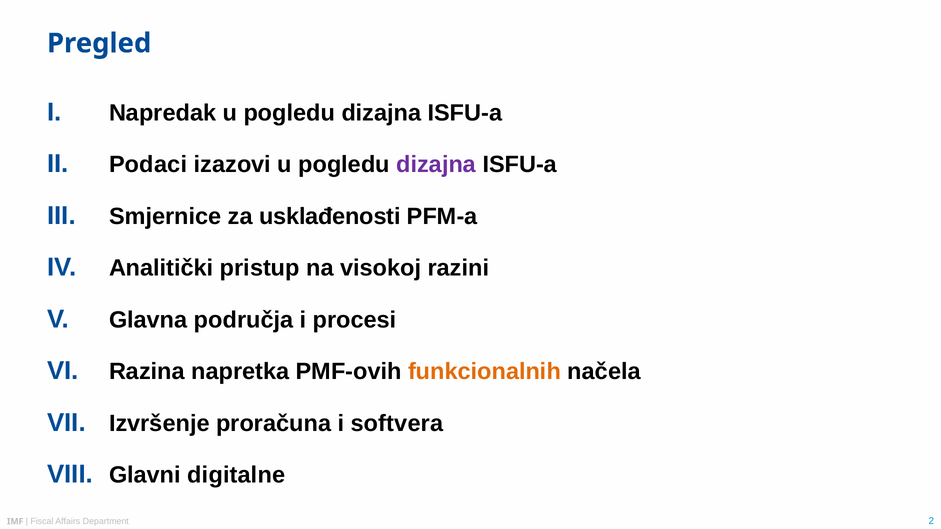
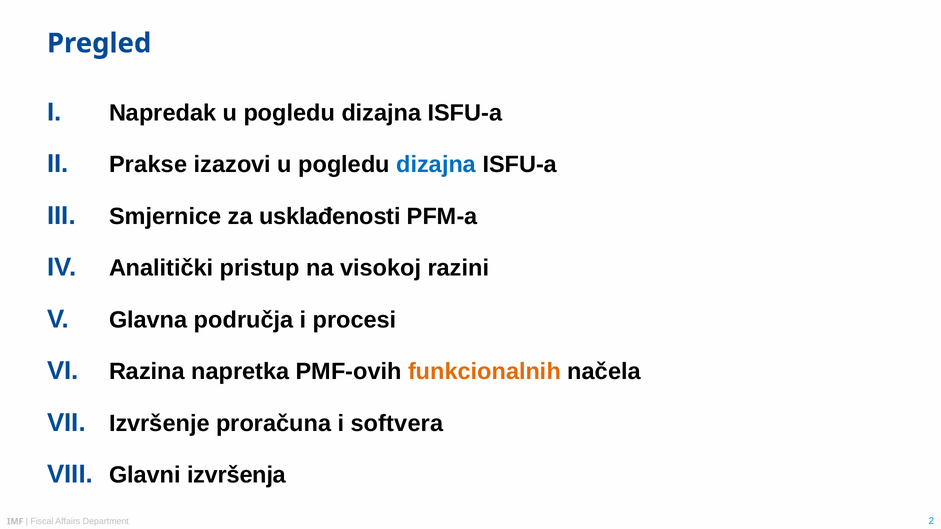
Podaci: Podaci -> Prakse (148, 165)
dizajna colour: purple -> blue (436, 165)
digitalne: digitalne -> izvršenja (236, 475)
